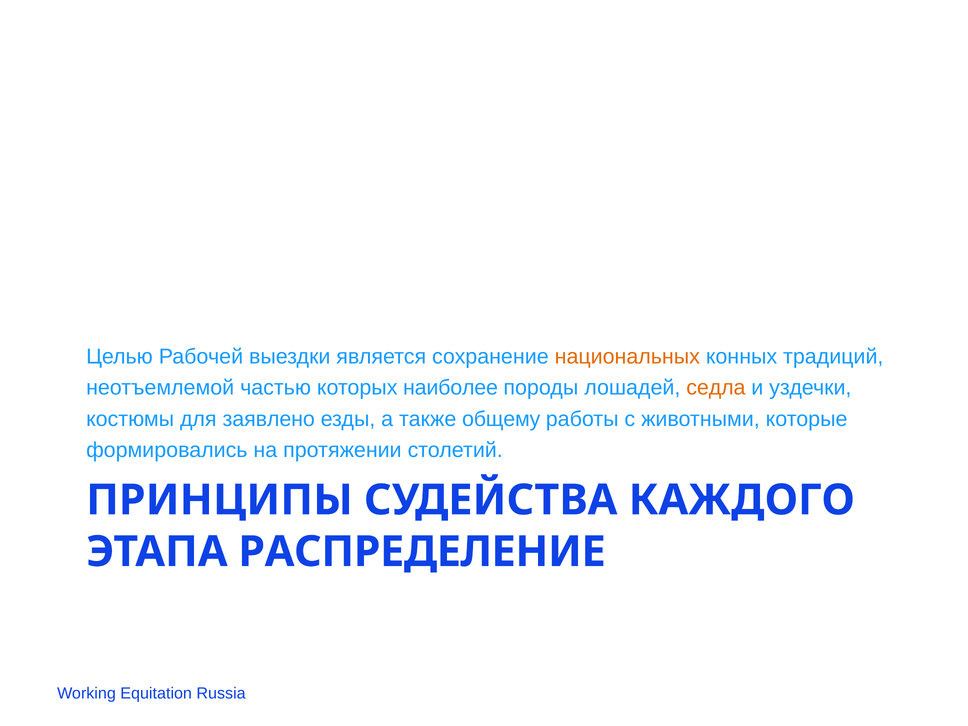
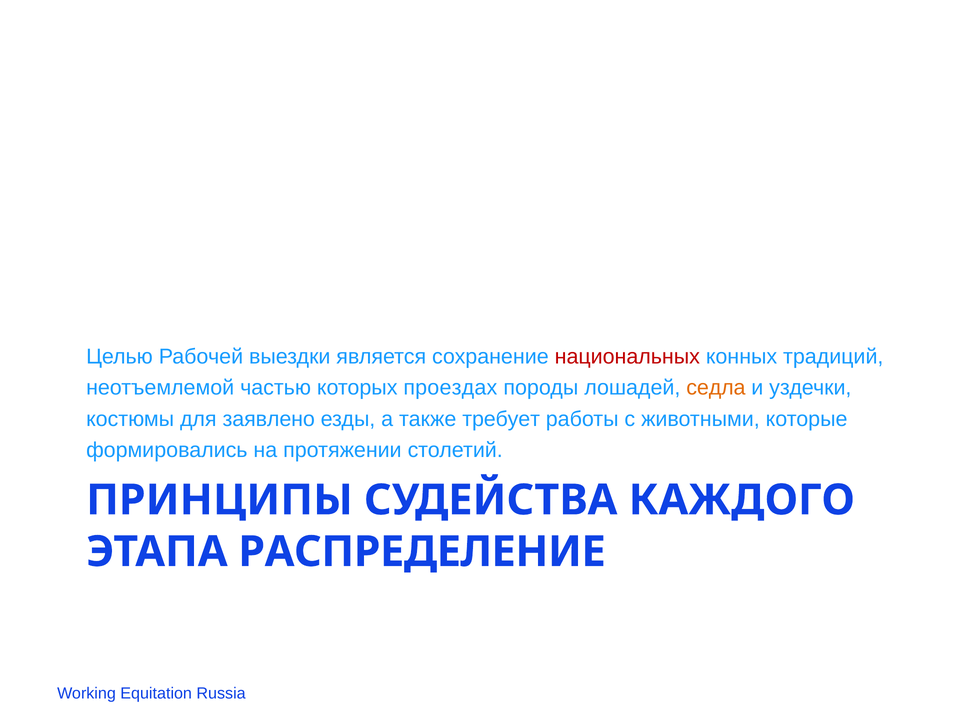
национальных colour: orange -> red (627, 357)
наиболее: наиболее -> проездах (450, 388)
общему: общему -> требует (501, 419)
